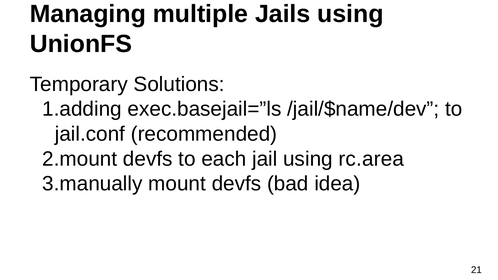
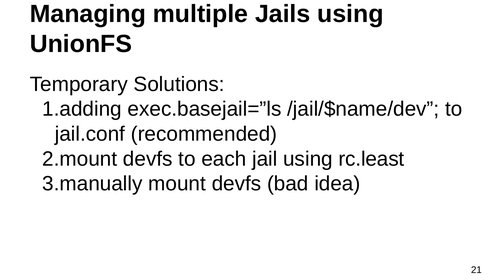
rc.area: rc.area -> rc.least (371, 159)
